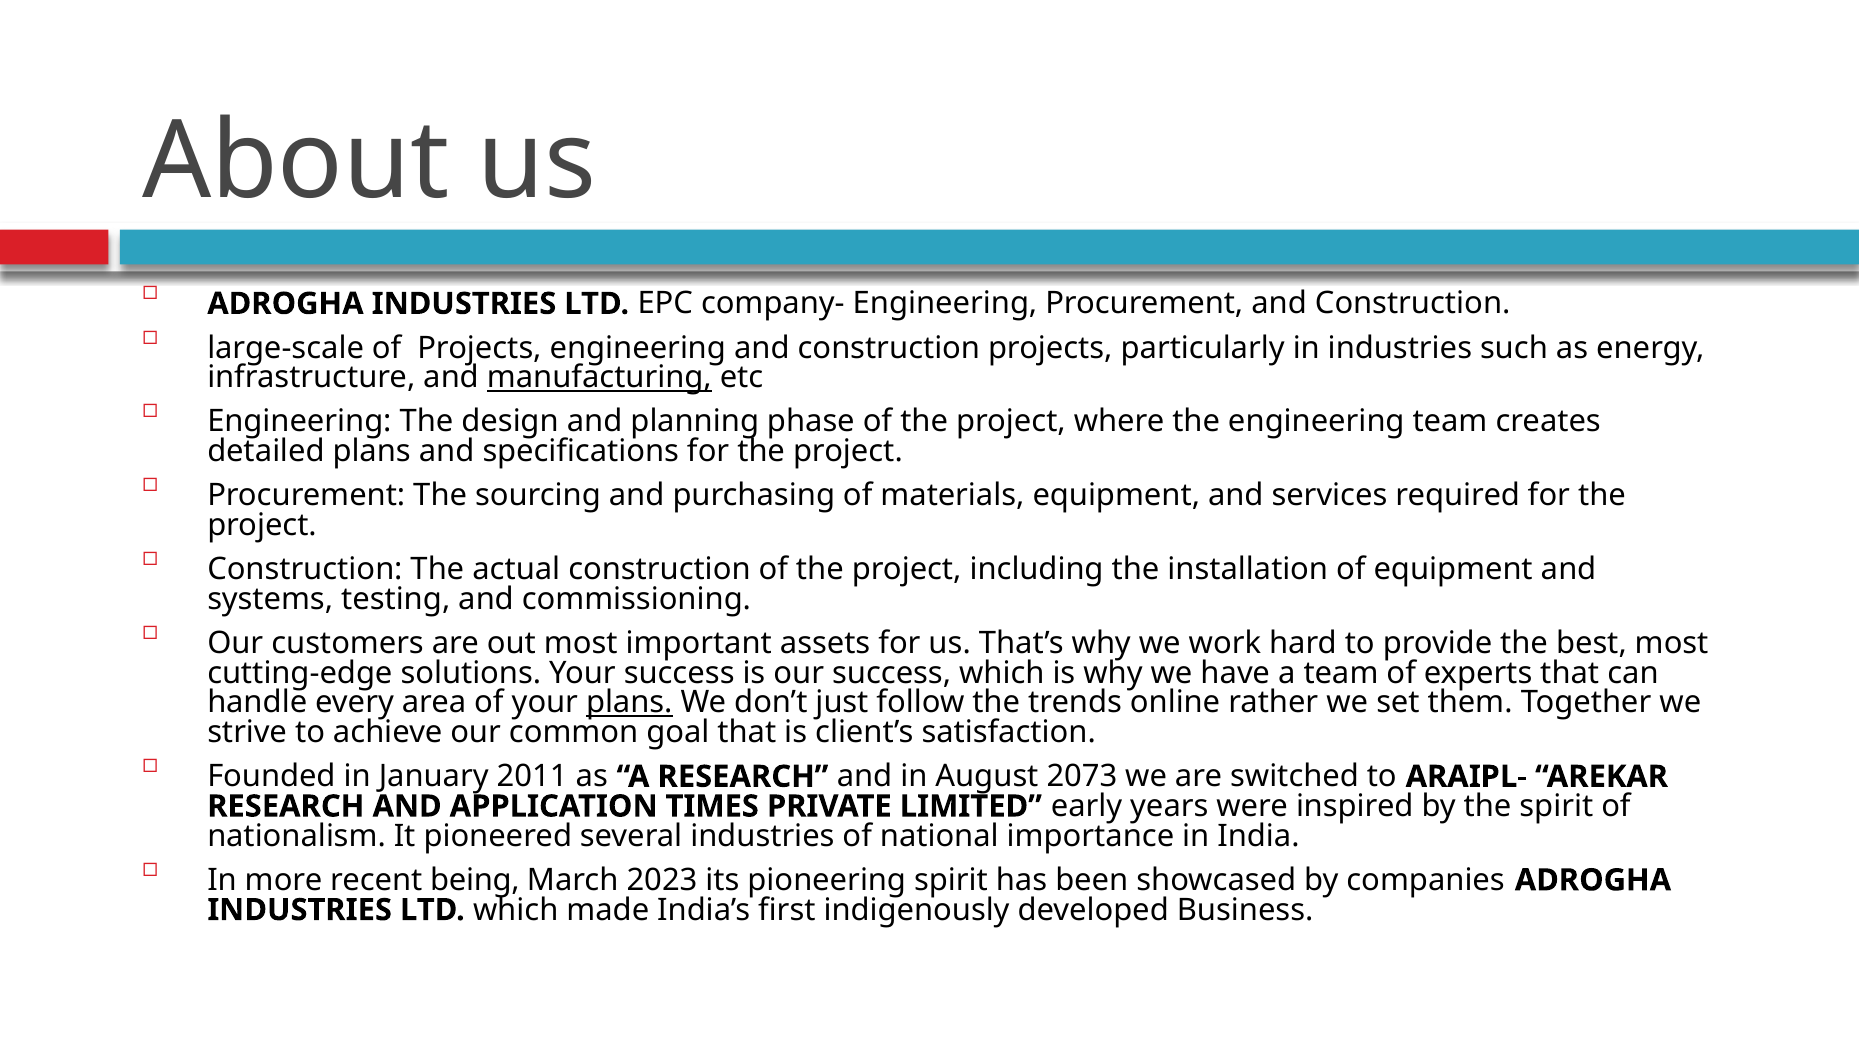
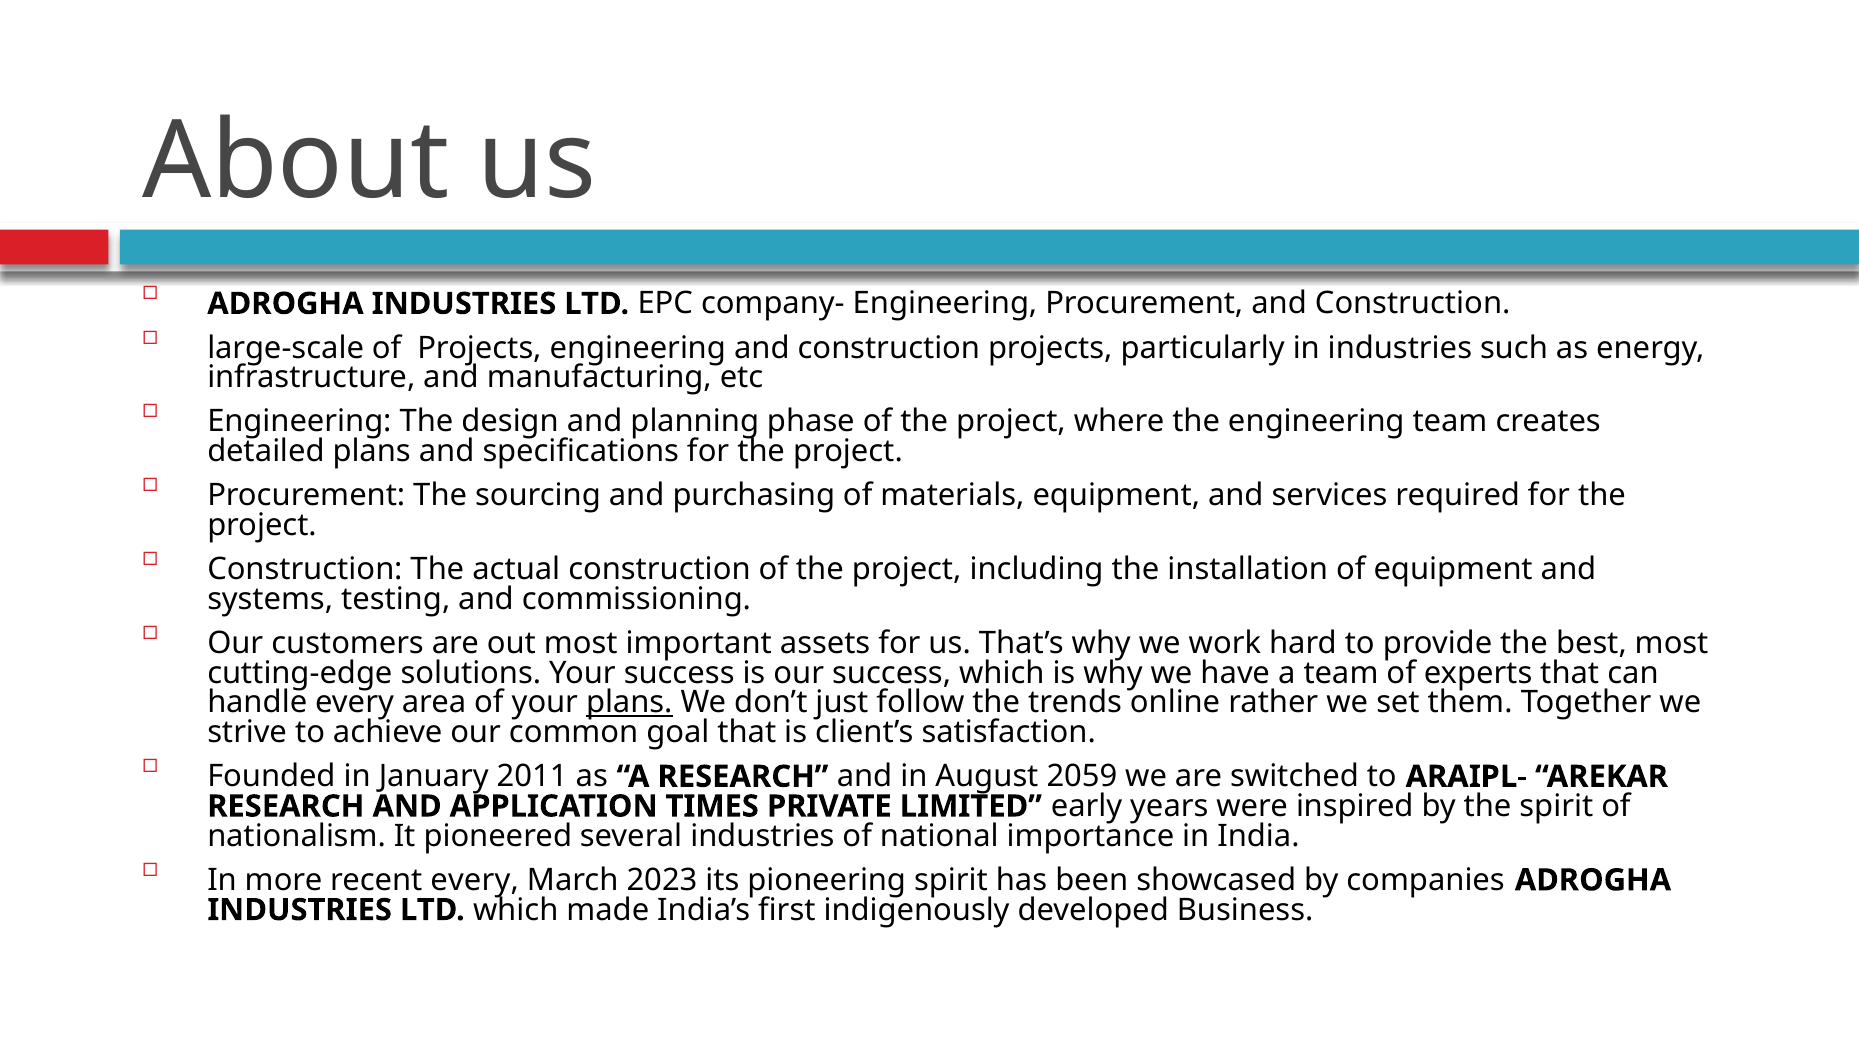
manufacturing underline: present -> none (599, 377)
2073: 2073 -> 2059 (1082, 776)
recent being: being -> every (475, 880)
